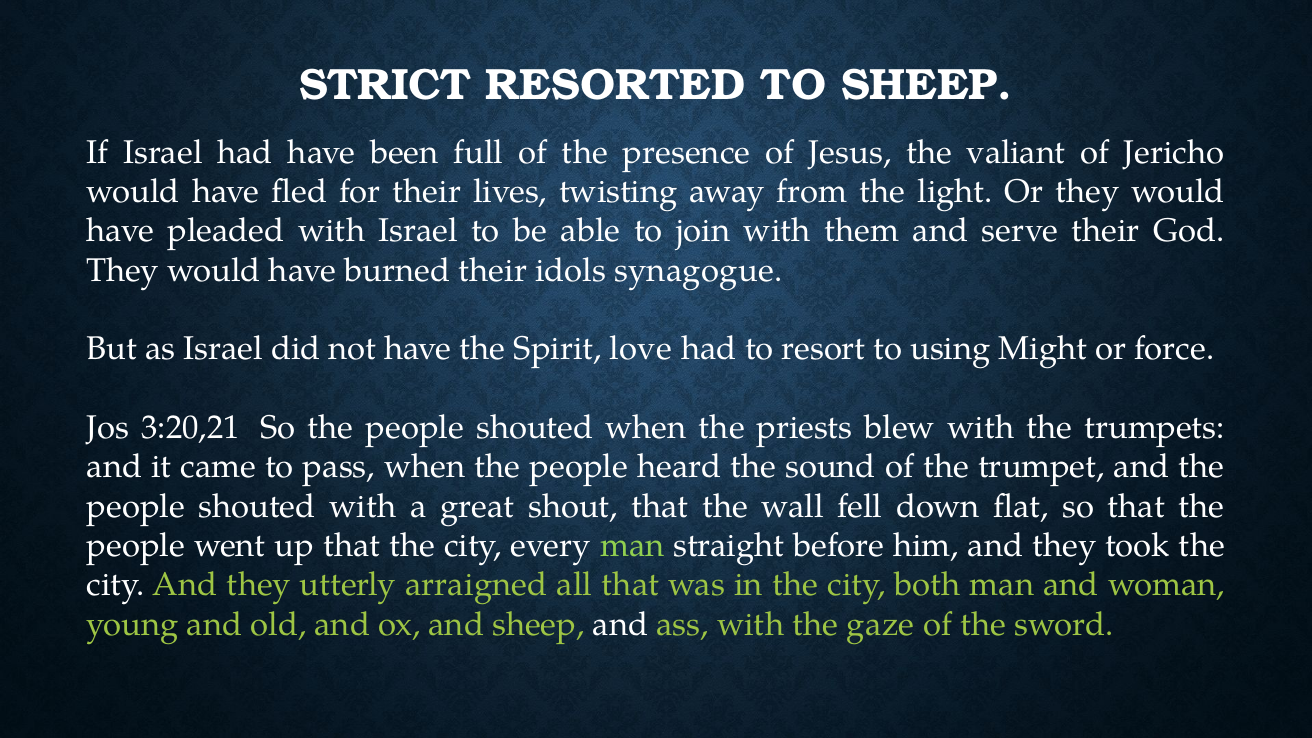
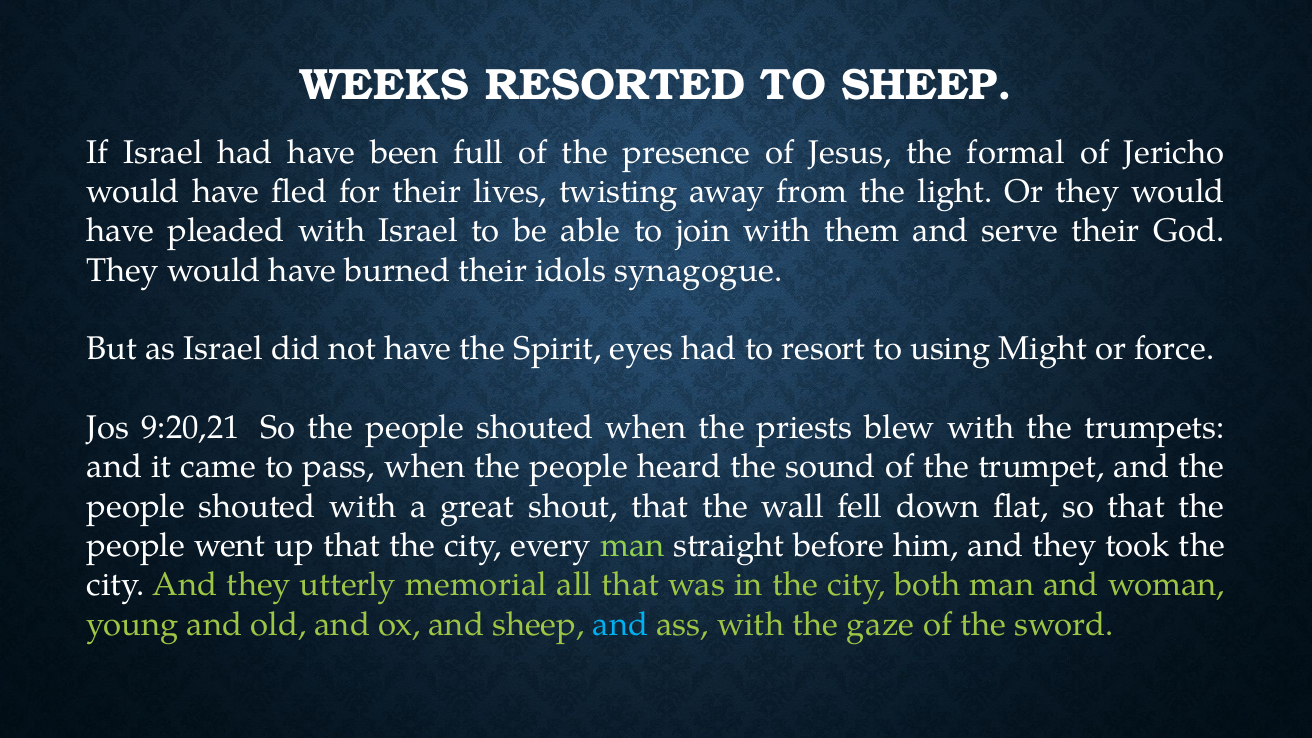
STRICT: STRICT -> WEEKS (385, 85)
valiant: valiant -> formal (1016, 152)
love: love -> eyes (641, 349)
3:20,21: 3:20,21 -> 9:20,21 (191, 428)
arraigned: arraigned -> memorial (476, 585)
and colour: white -> light blue (621, 625)
